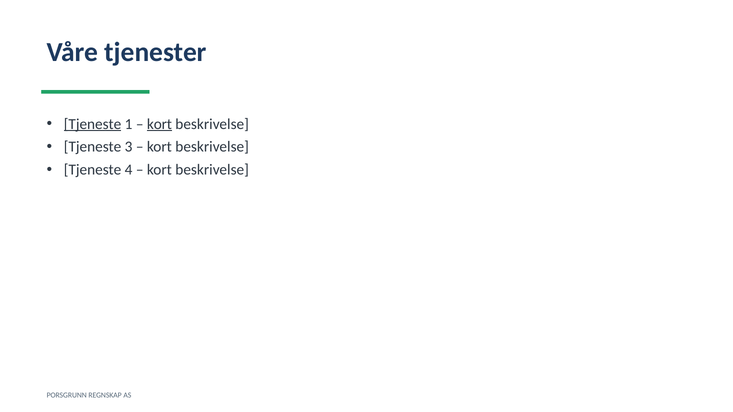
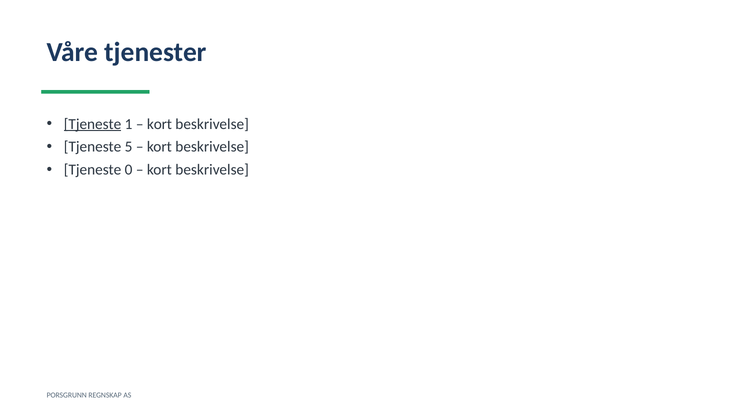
kort underline: present -> none (159, 124)
3: 3 -> 5 (129, 147)
4: 4 -> 0 (129, 170)
